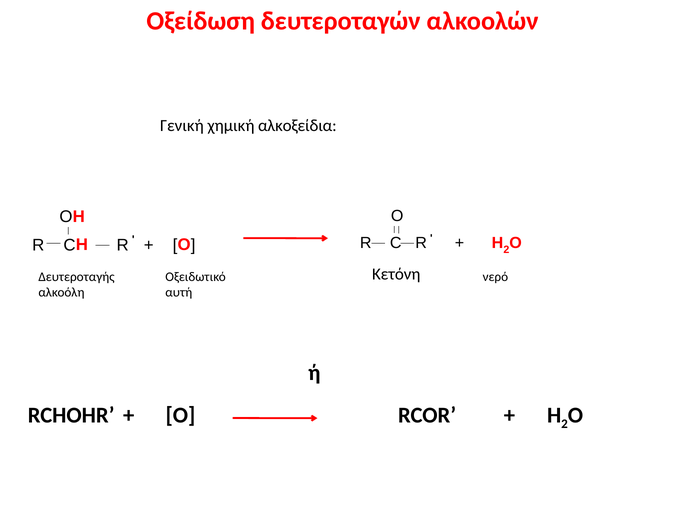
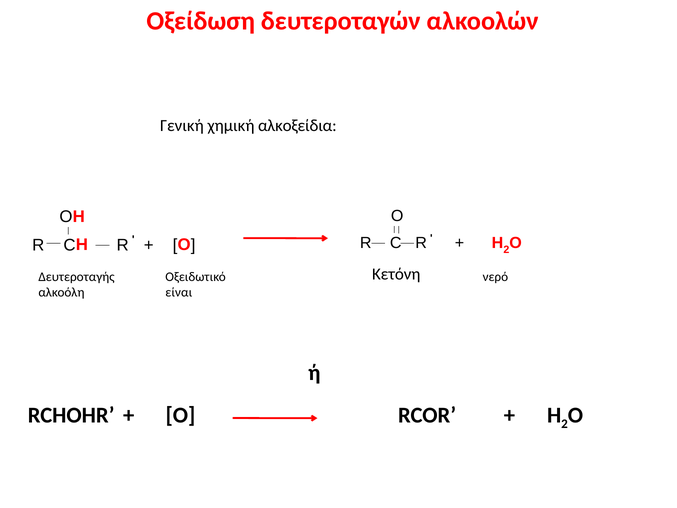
αυτή: αυτή -> είναι (179, 292)
